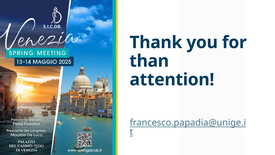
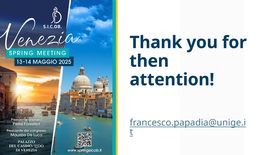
than: than -> then (149, 61)
